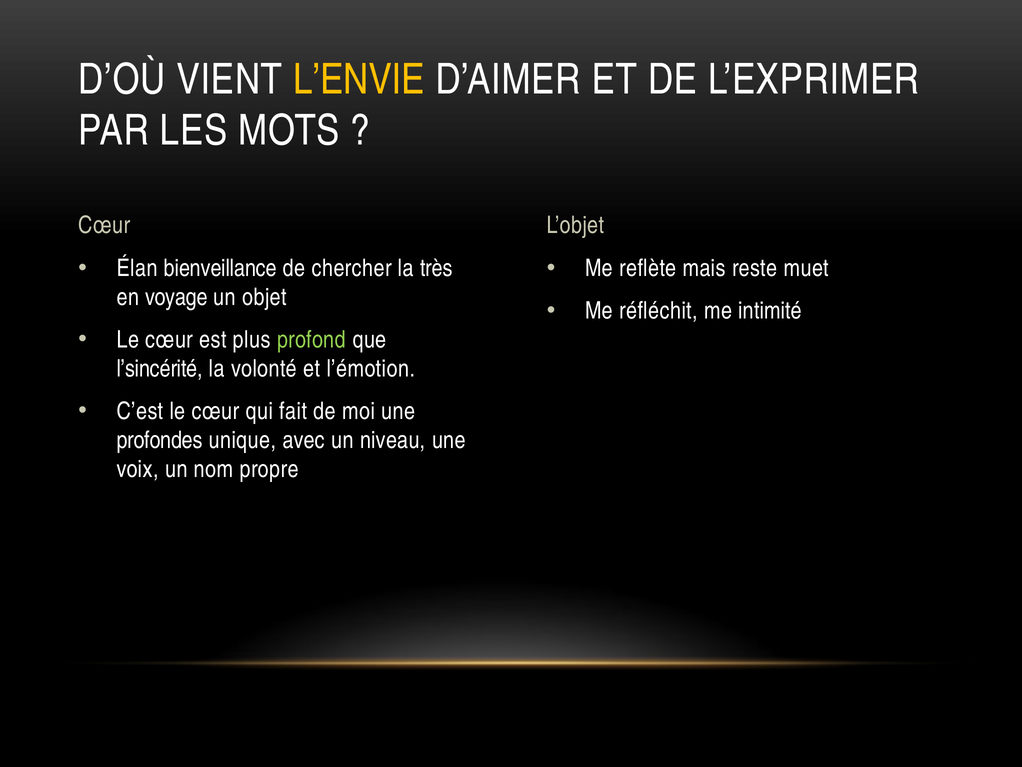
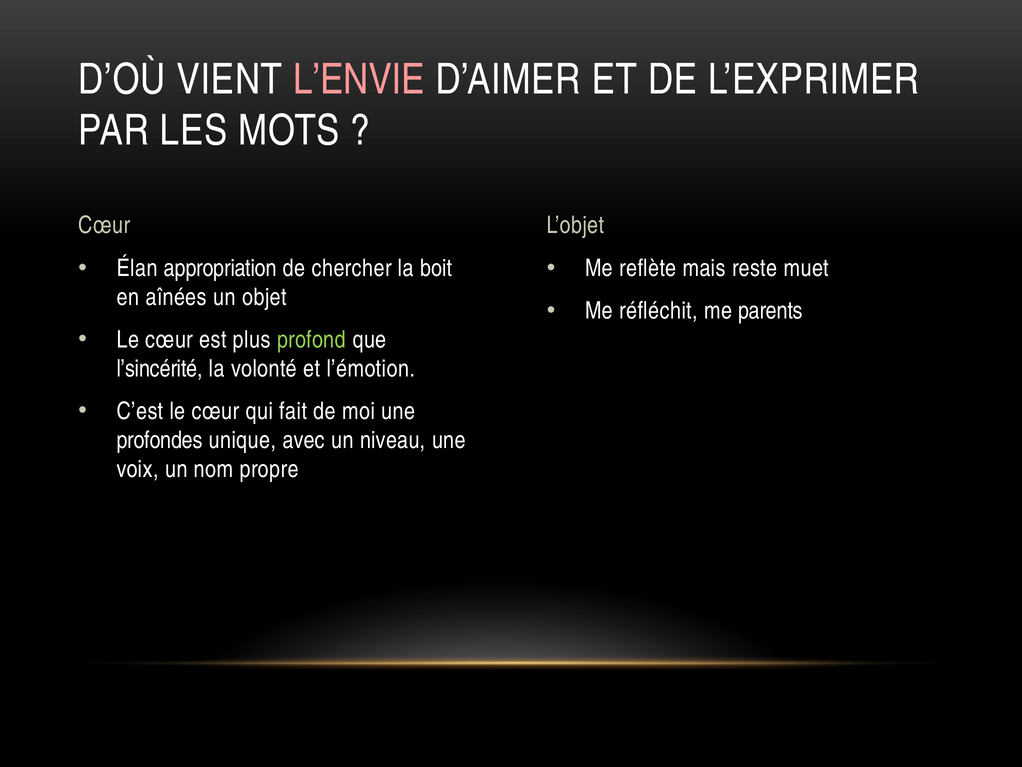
L’ENVIE colour: yellow -> pink (359, 80)
bienveillance: bienveillance -> appropriation (220, 268)
très: très -> boit (436, 268)
voyage: voyage -> aînées (176, 297)
intimité: intimité -> parents (770, 311)
